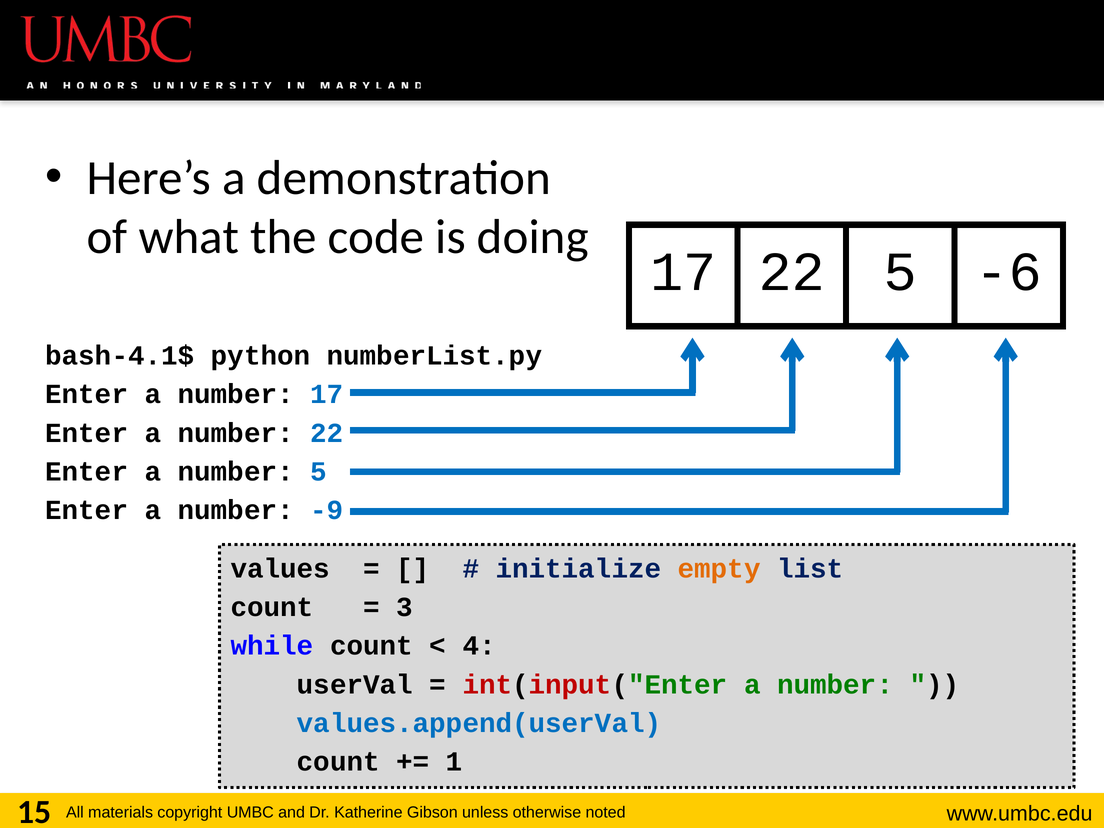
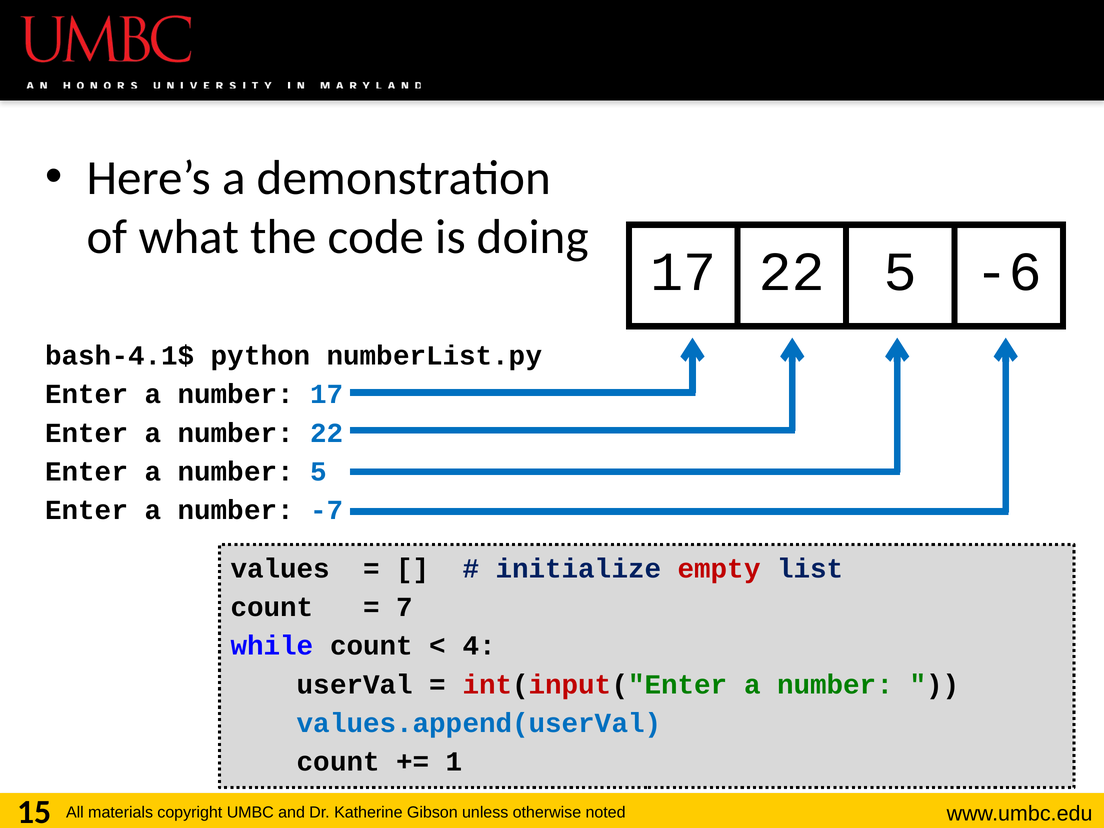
-9: -9 -> -7 (327, 510)
empty colour: orange -> red (719, 569)
3: 3 -> 7 (405, 607)
